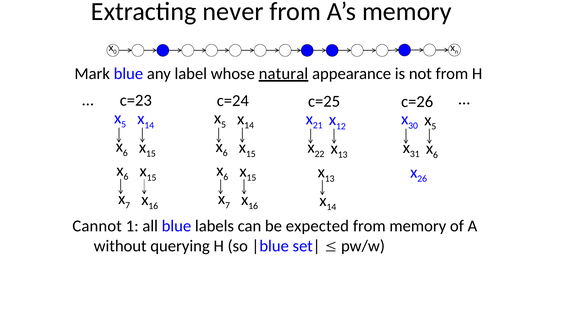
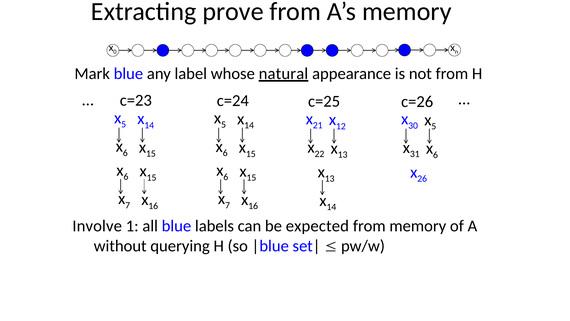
never: never -> prove (233, 11)
Cannot: Cannot -> Involve (97, 226)
